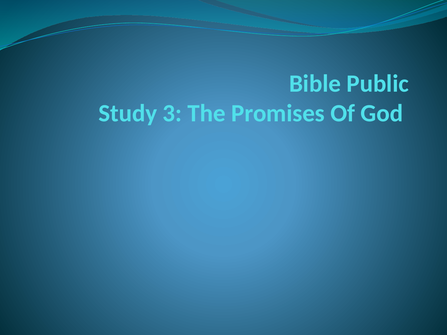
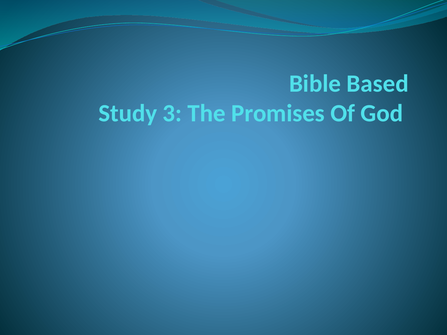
Public: Public -> Based (378, 84)
